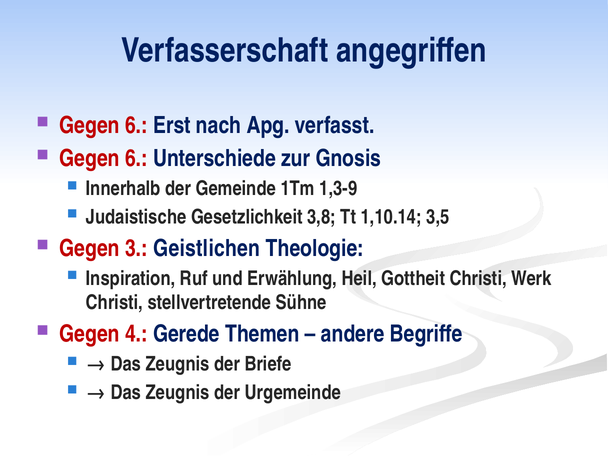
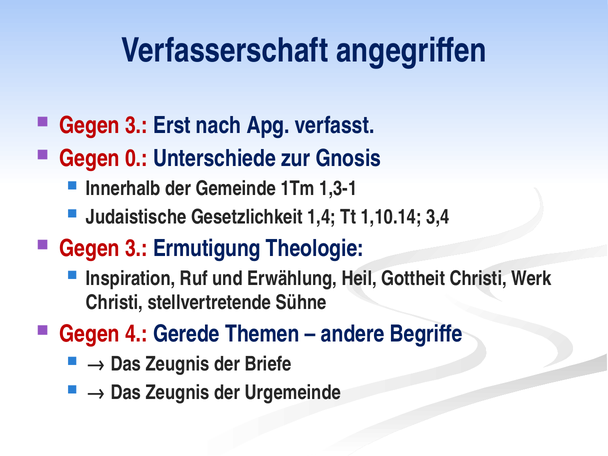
6: 6 -> 3 (136, 125)
6: 6 -> 0 (136, 158)
1,3-9: 1,3-9 -> 1,3-1 (338, 189)
3,8: 3,8 -> 1,4 (322, 217)
3,5: 3,5 -> 3,4 (438, 217)
Geistlichen: Geistlichen -> Ermutigung (207, 248)
